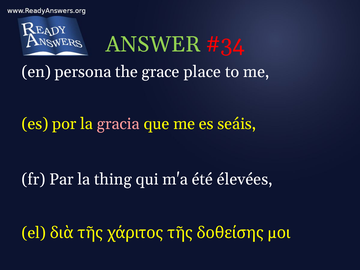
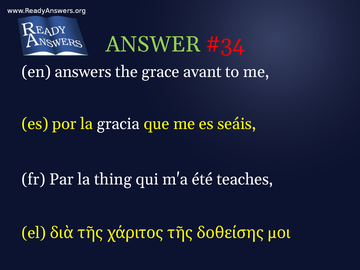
persona: persona -> answers (83, 72)
place: place -> avant (202, 72)
gracia colour: pink -> white (118, 124)
élevées: élevées -> teaches (245, 179)
